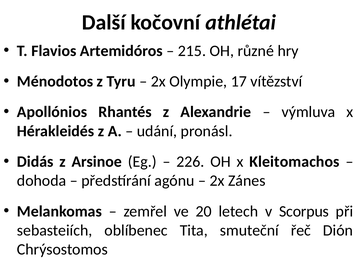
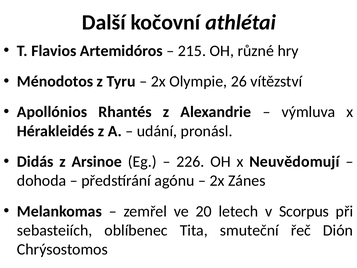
17: 17 -> 26 (239, 81)
Kleitomachos: Kleitomachos -> Neuvědomují (294, 161)
